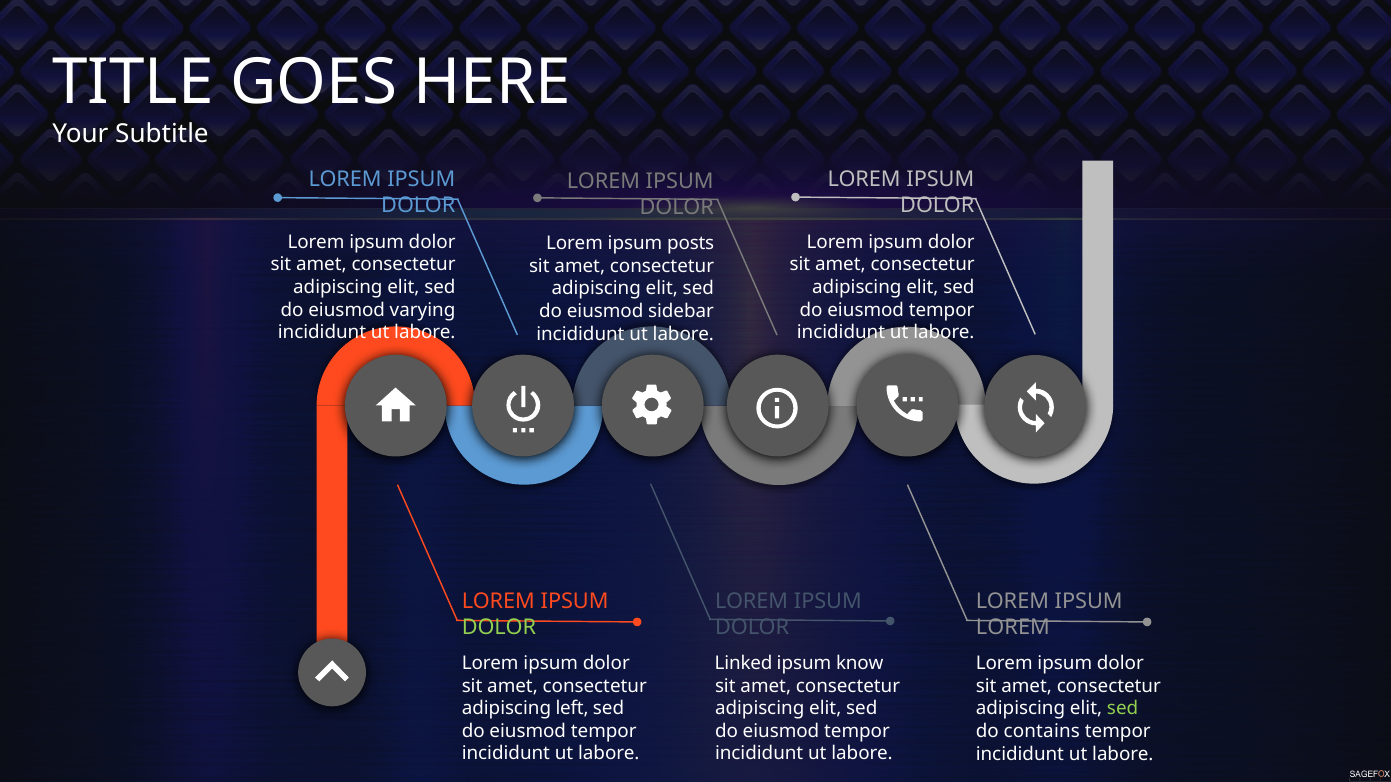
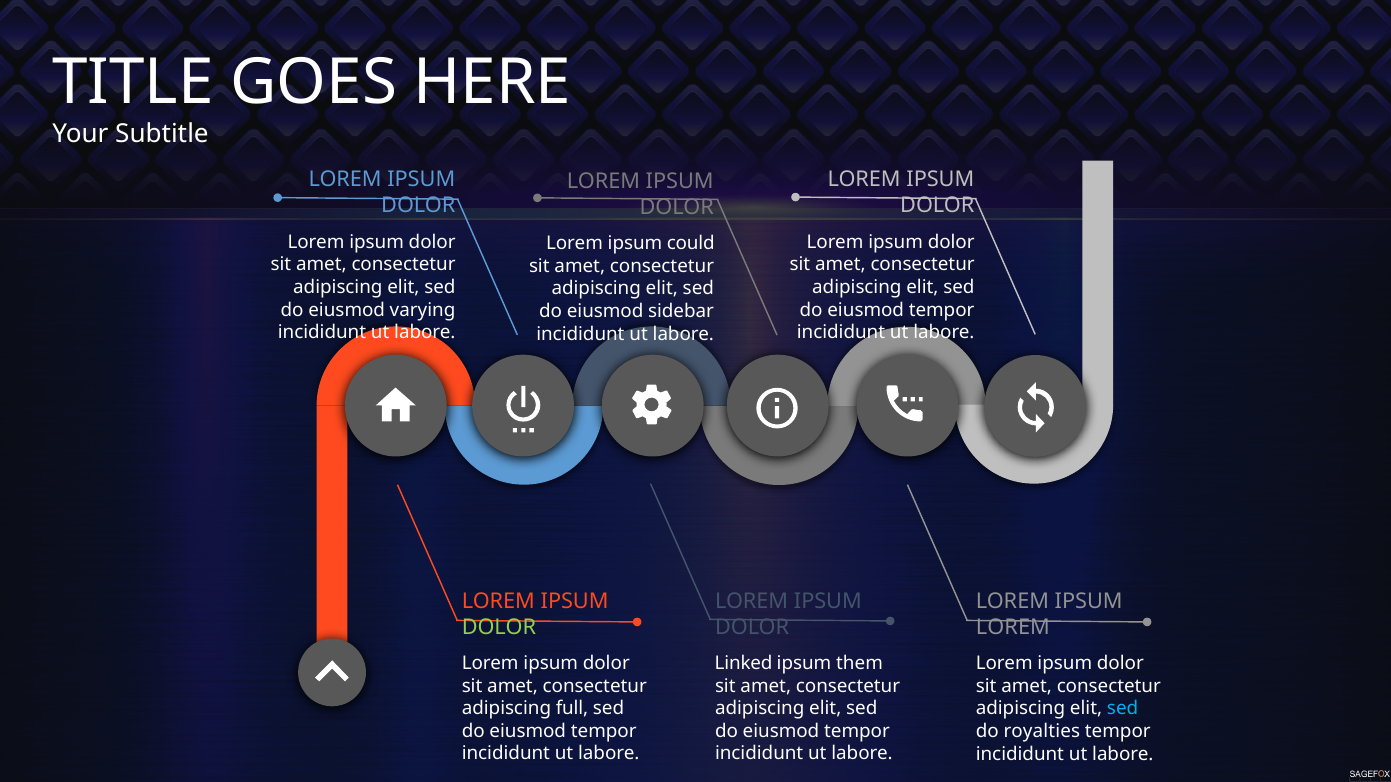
posts: posts -> could (691, 244)
know: know -> them (860, 664)
left: left -> full (572, 709)
sed colour: light green -> light blue (1123, 709)
contains: contains -> royalties (1042, 732)
